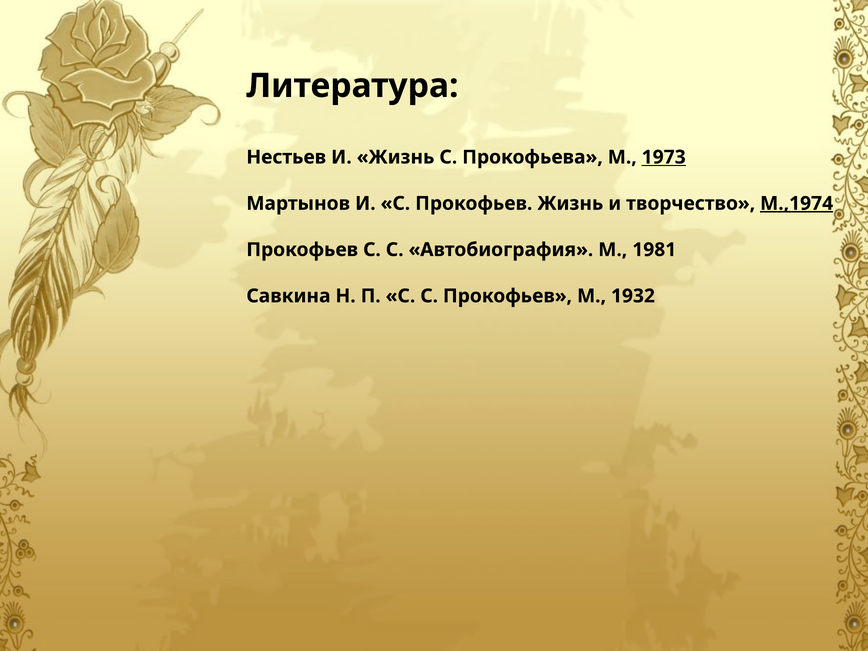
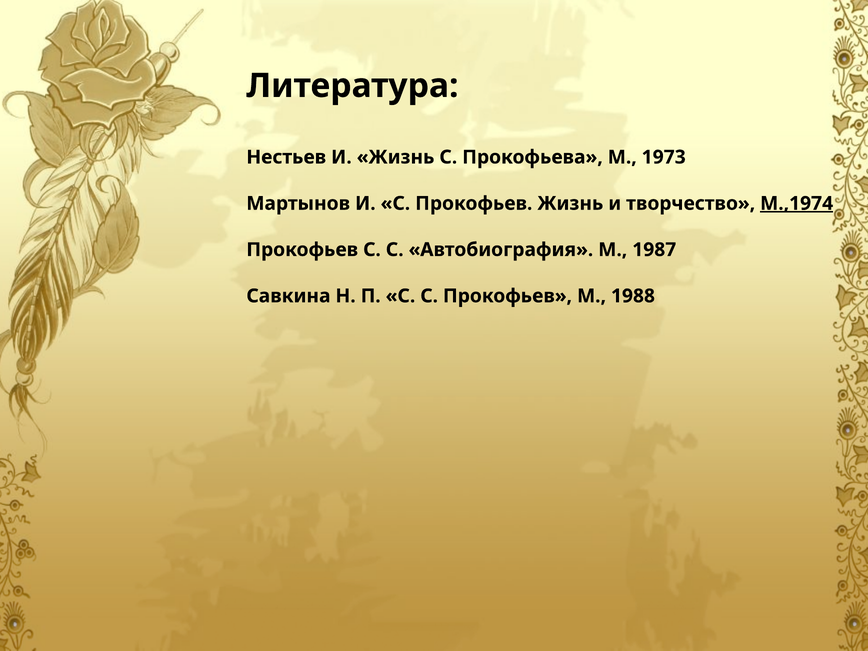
1973 underline: present -> none (664, 157)
1981: 1981 -> 1987 (654, 250)
1932: 1932 -> 1988 (633, 296)
